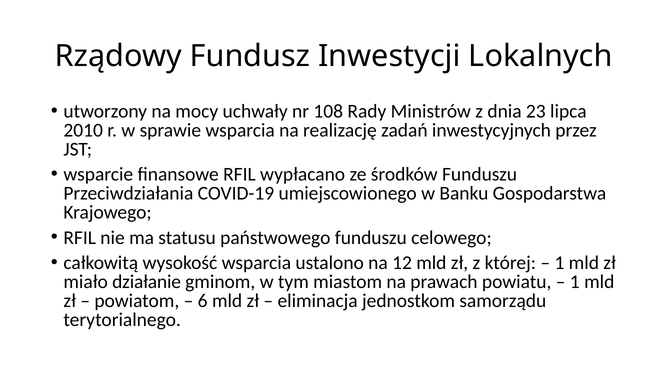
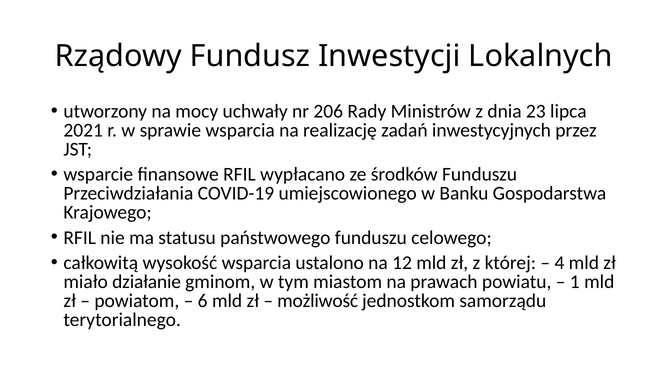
108: 108 -> 206 (328, 111)
2010: 2010 -> 2021 (83, 130)
1: 1 -> 4 (559, 263)
eliminacja: eliminacja -> możliwość (318, 301)
